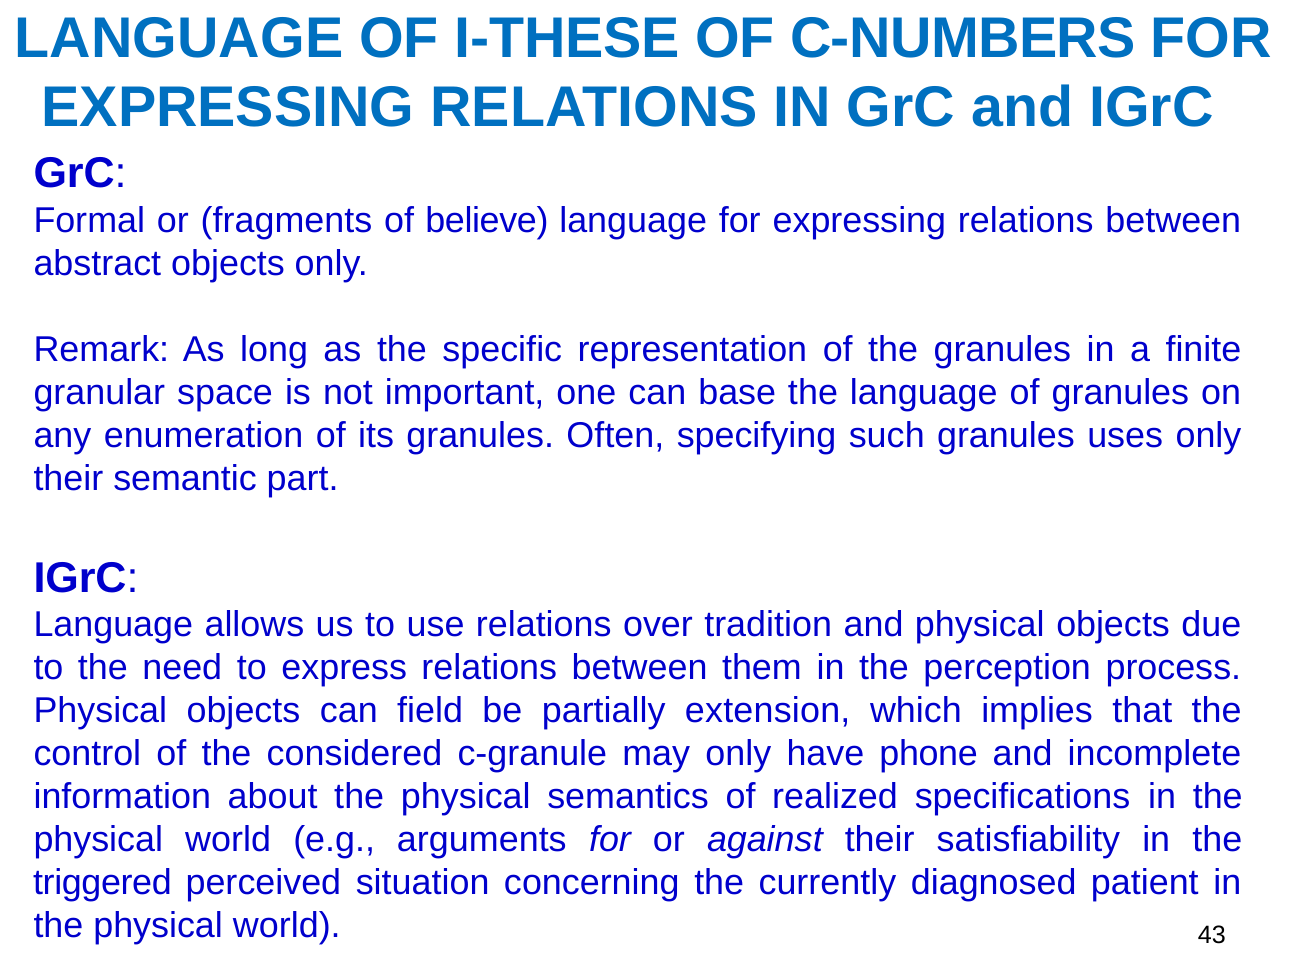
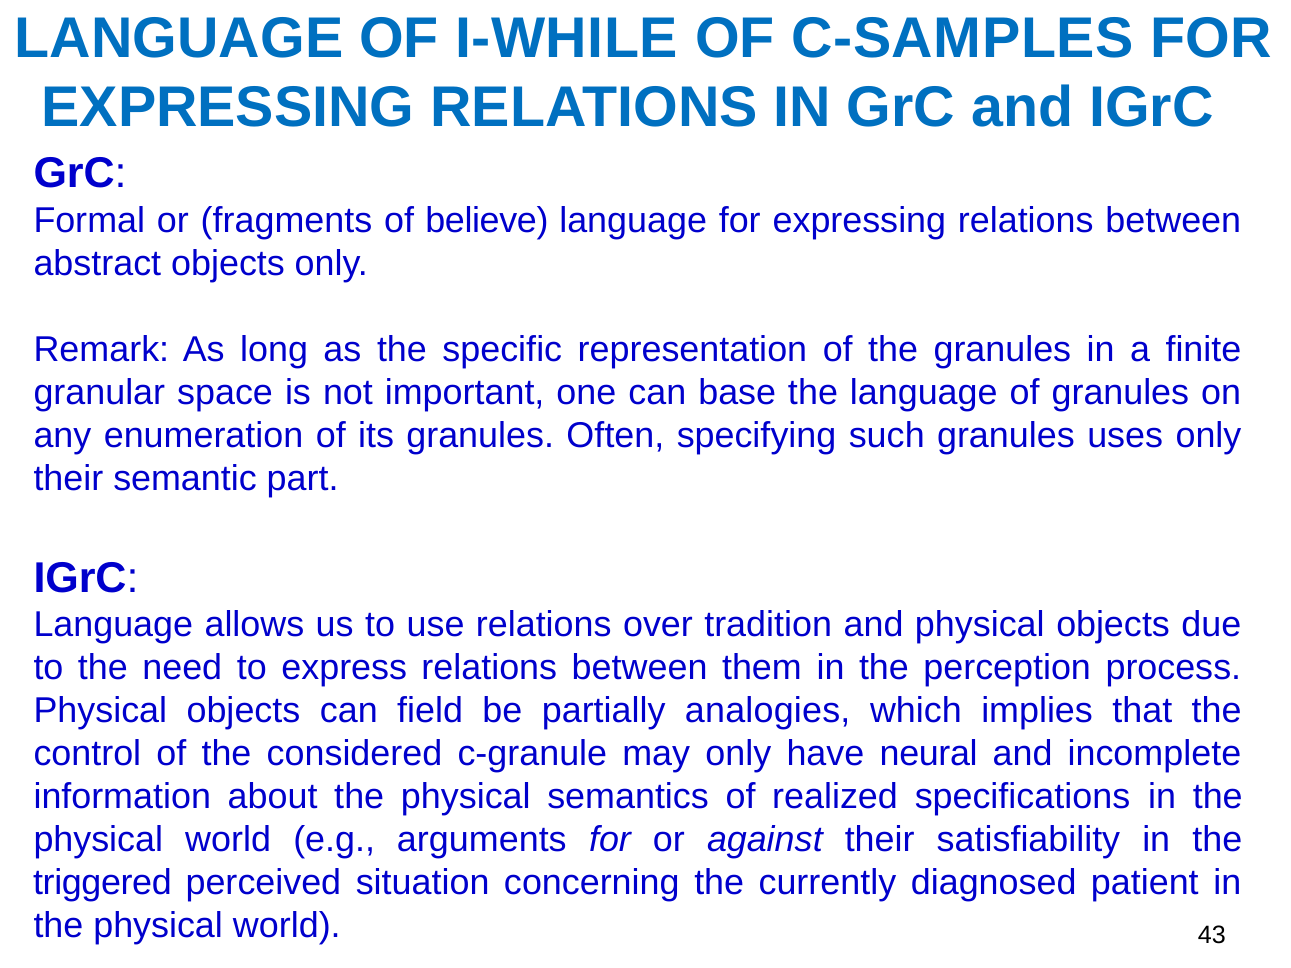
I-THESE: I-THESE -> I-WHILE (567, 39)
C-NUMBERS: C-NUMBERS -> C-SAMPLES (963, 39)
extension: extension -> analogies (768, 711)
phone: phone -> neural (929, 754)
